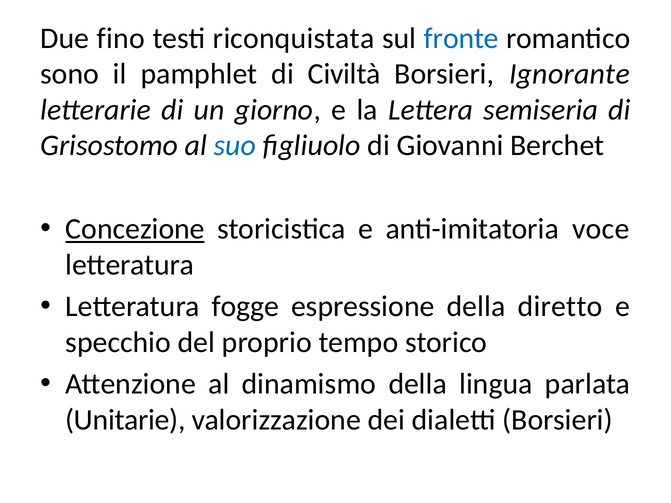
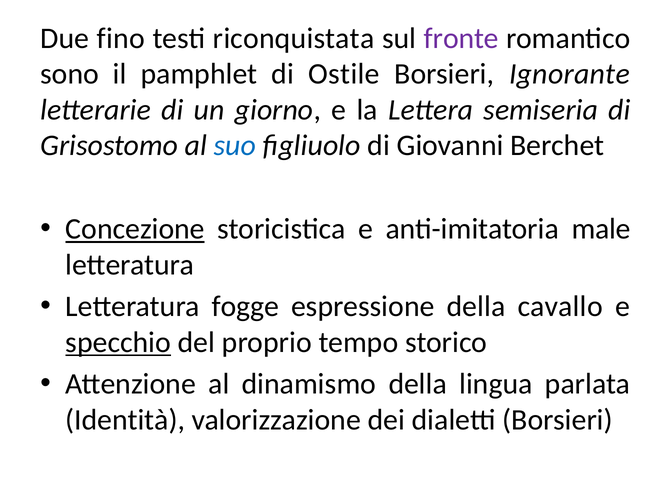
fronte colour: blue -> purple (461, 38)
Civiltà: Civiltà -> Ostile (344, 74)
voce: voce -> male (601, 229)
diretto: diretto -> cavallo (560, 307)
specchio underline: none -> present (118, 343)
Unitarie: Unitarie -> Identità (125, 420)
